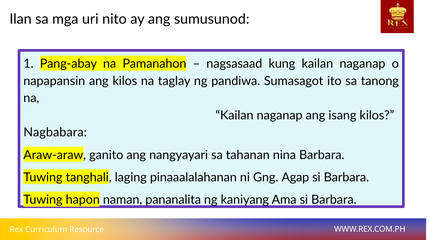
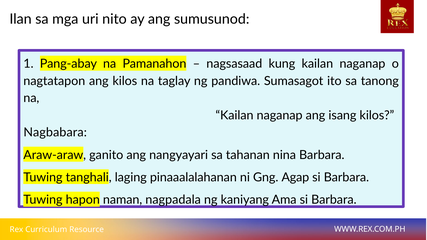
napapansin: napapansin -> nagtatapon (54, 81)
pananalita: pananalita -> nagpadala (173, 200)
